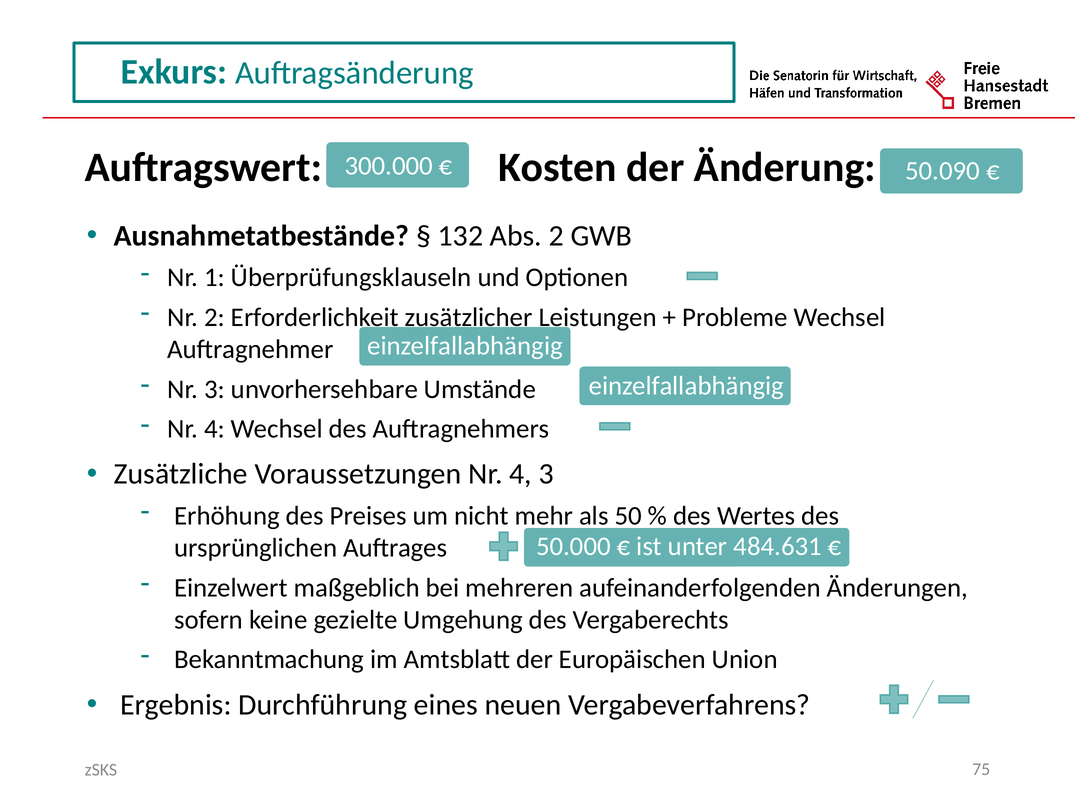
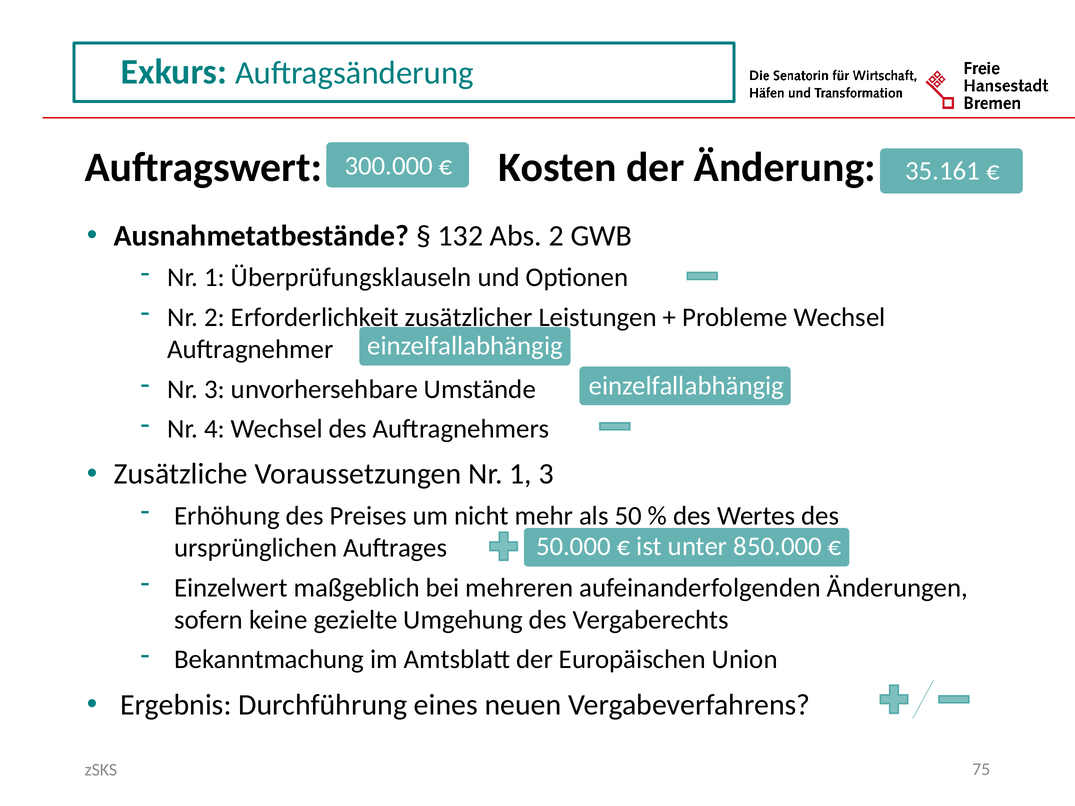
50.090: 50.090 -> 35.161 (943, 171)
Voraussetzungen Nr 4: 4 -> 1 (521, 474)
484.631: 484.631 -> 850.000 (778, 546)
